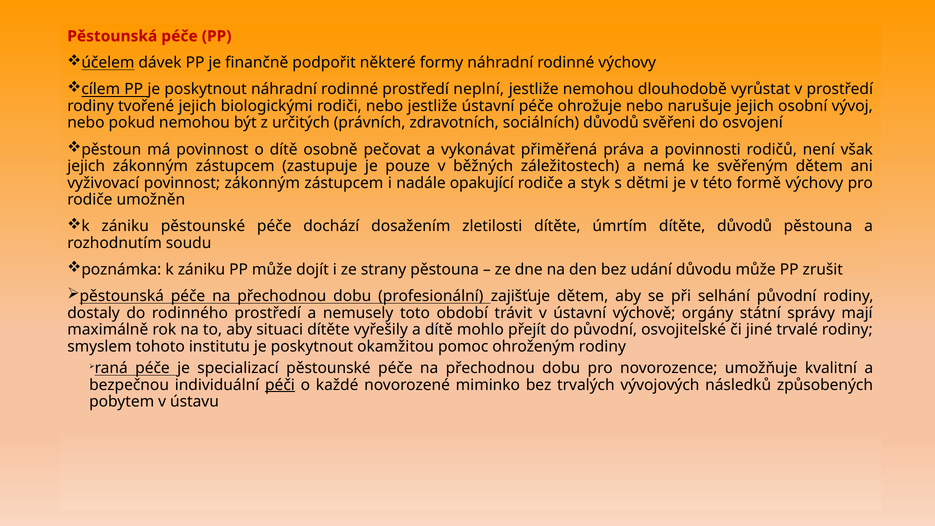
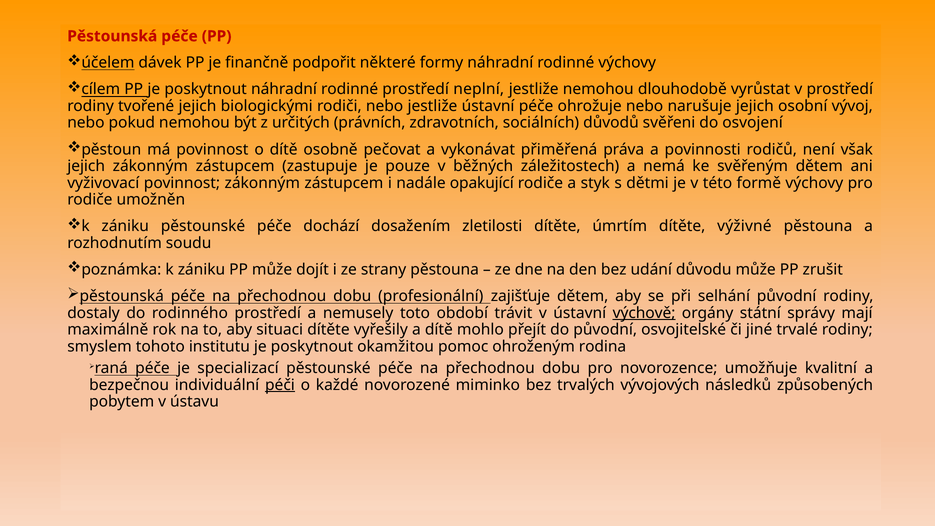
dítěte důvodů: důvodů -> výživné (744, 226)
výchově underline: none -> present (644, 313)
ohroženým rodiny: rodiny -> rodina (602, 346)
